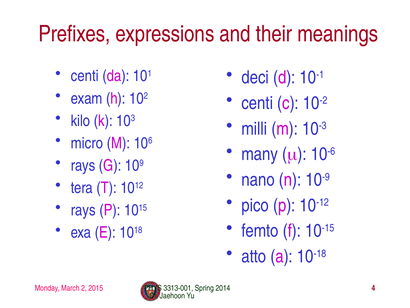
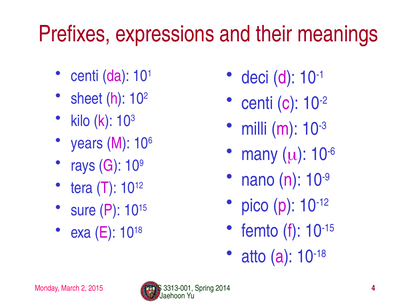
exam: exam -> sheet (87, 98)
micro: micro -> years (87, 143)
rays: rays -> sure (83, 210)
